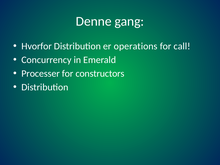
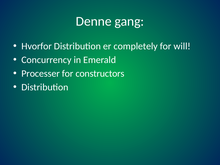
operations: operations -> completely (136, 46)
call: call -> will (182, 46)
